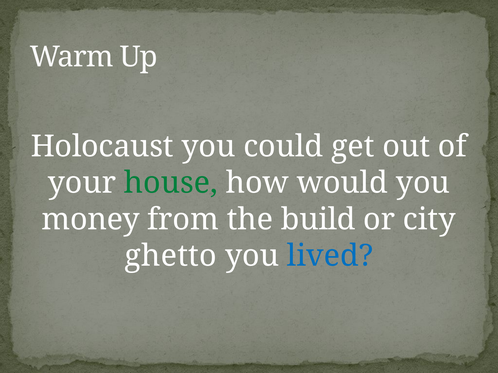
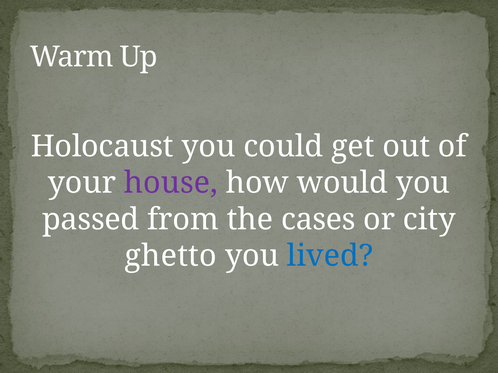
house colour: green -> purple (171, 183)
money: money -> passed (91, 220)
build: build -> cases (318, 220)
